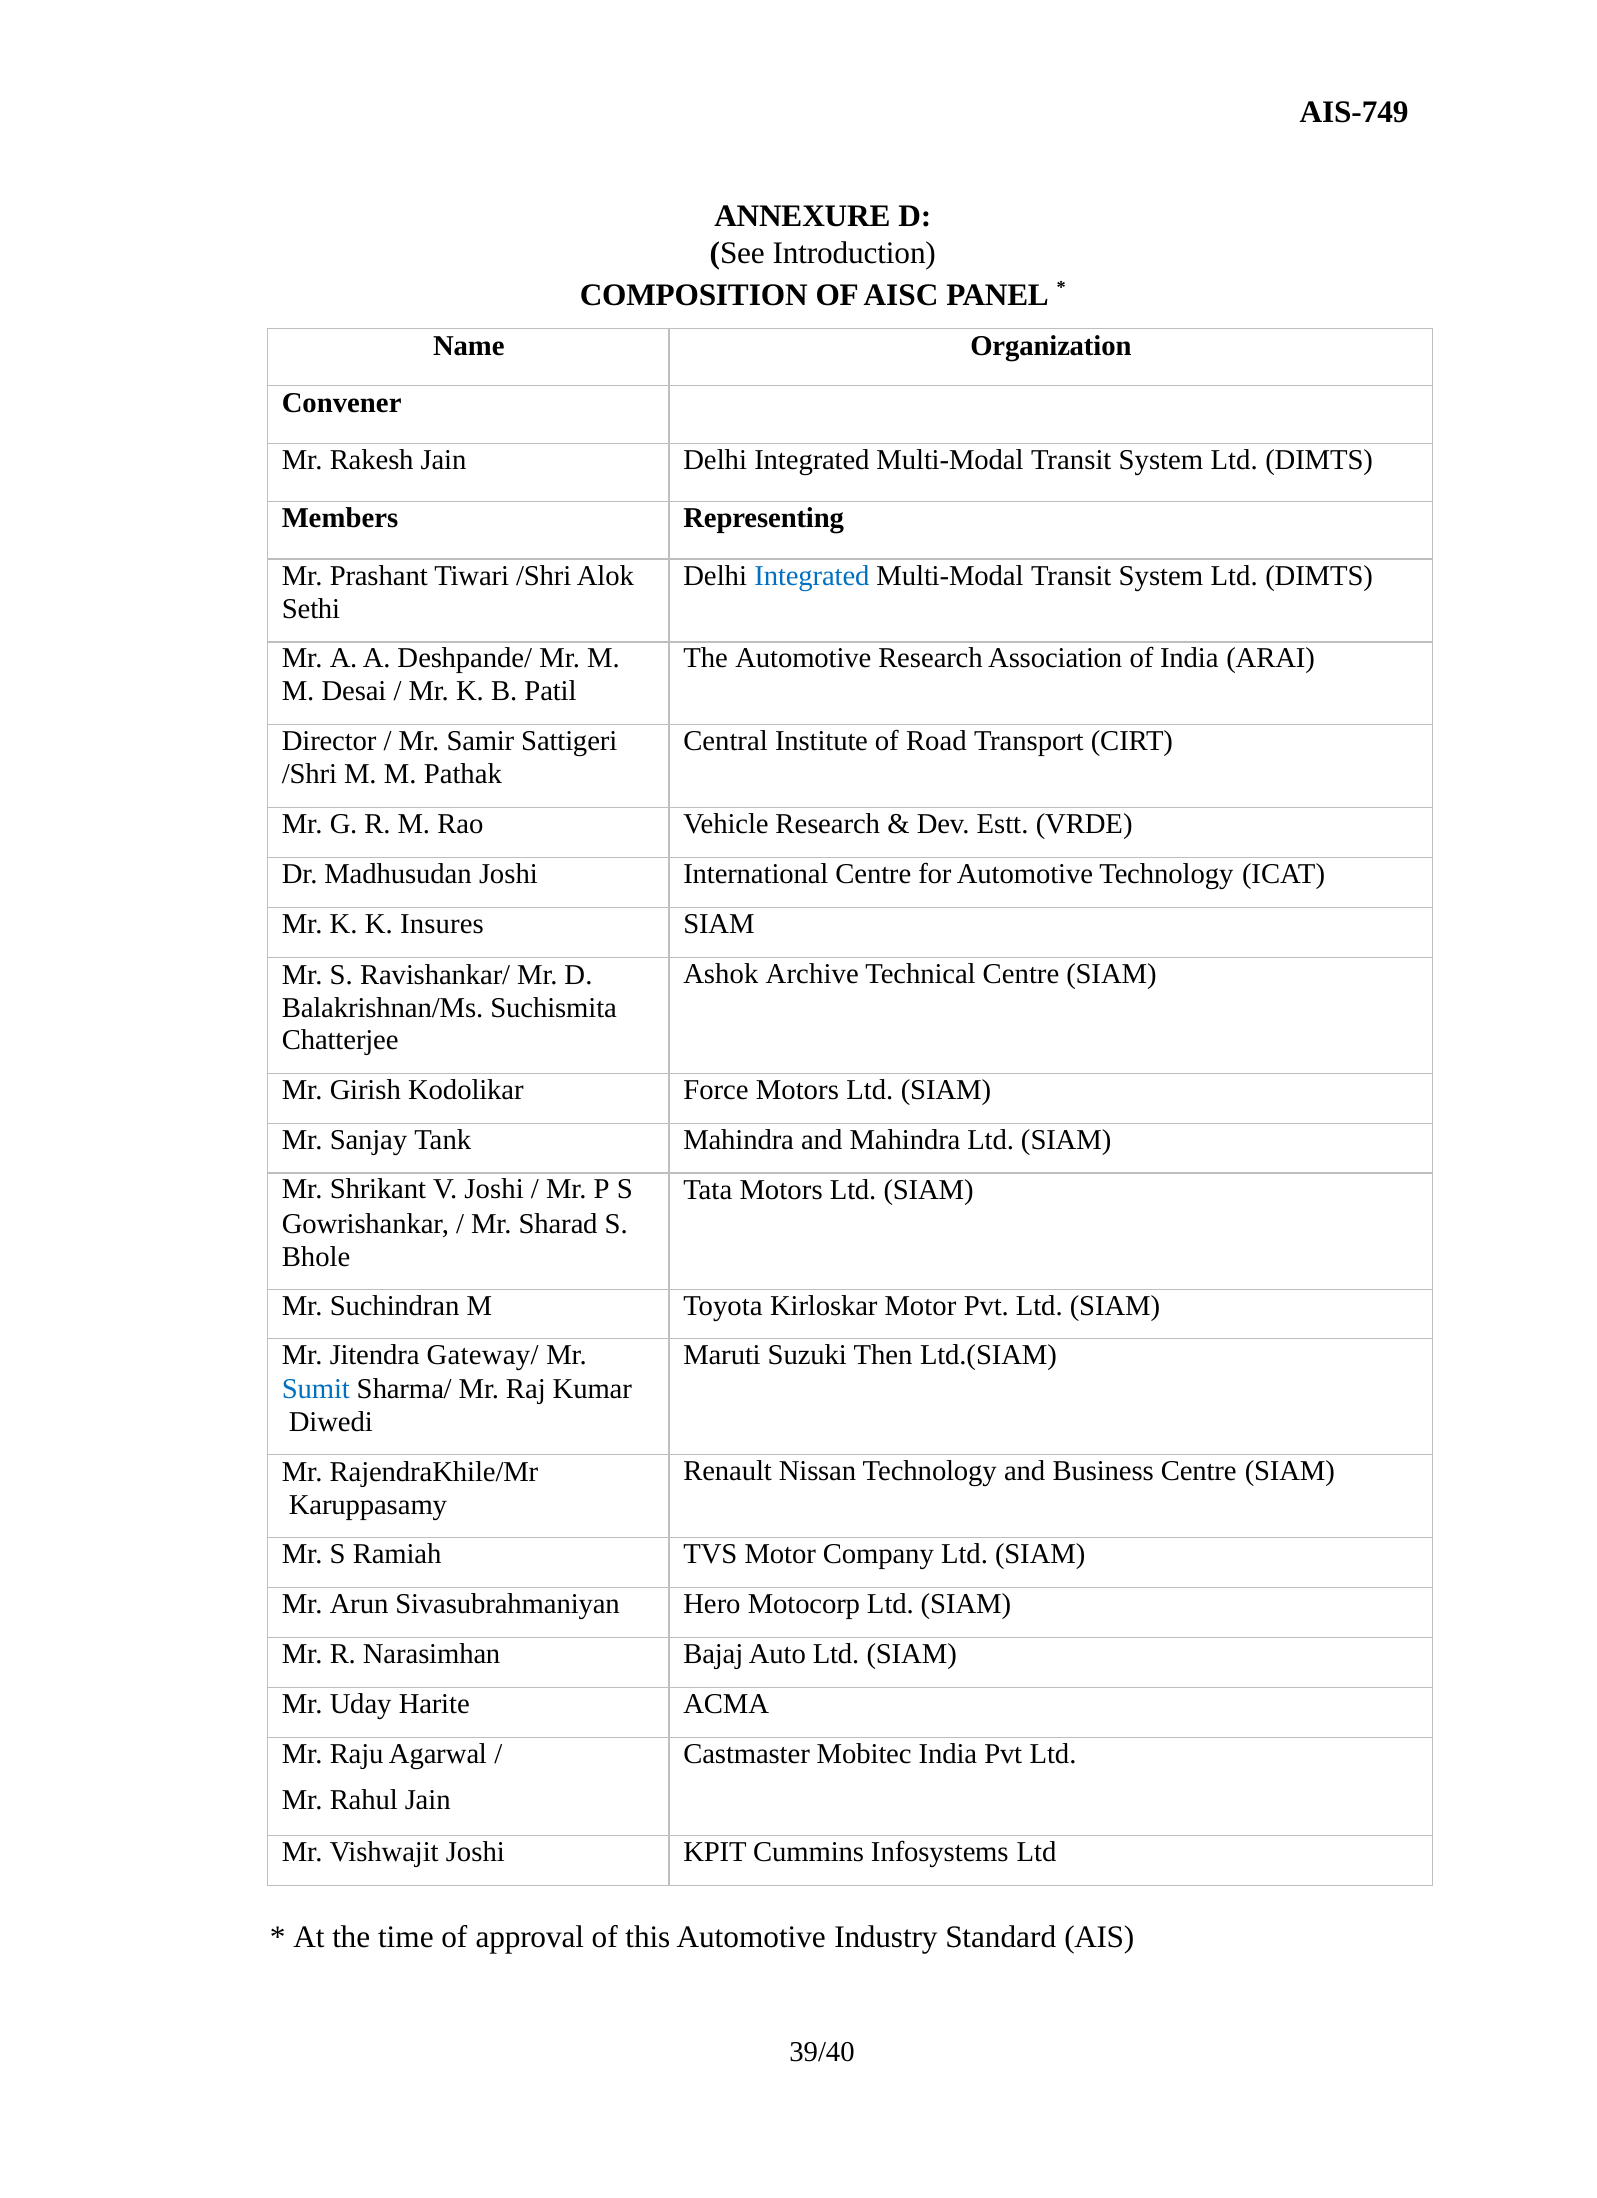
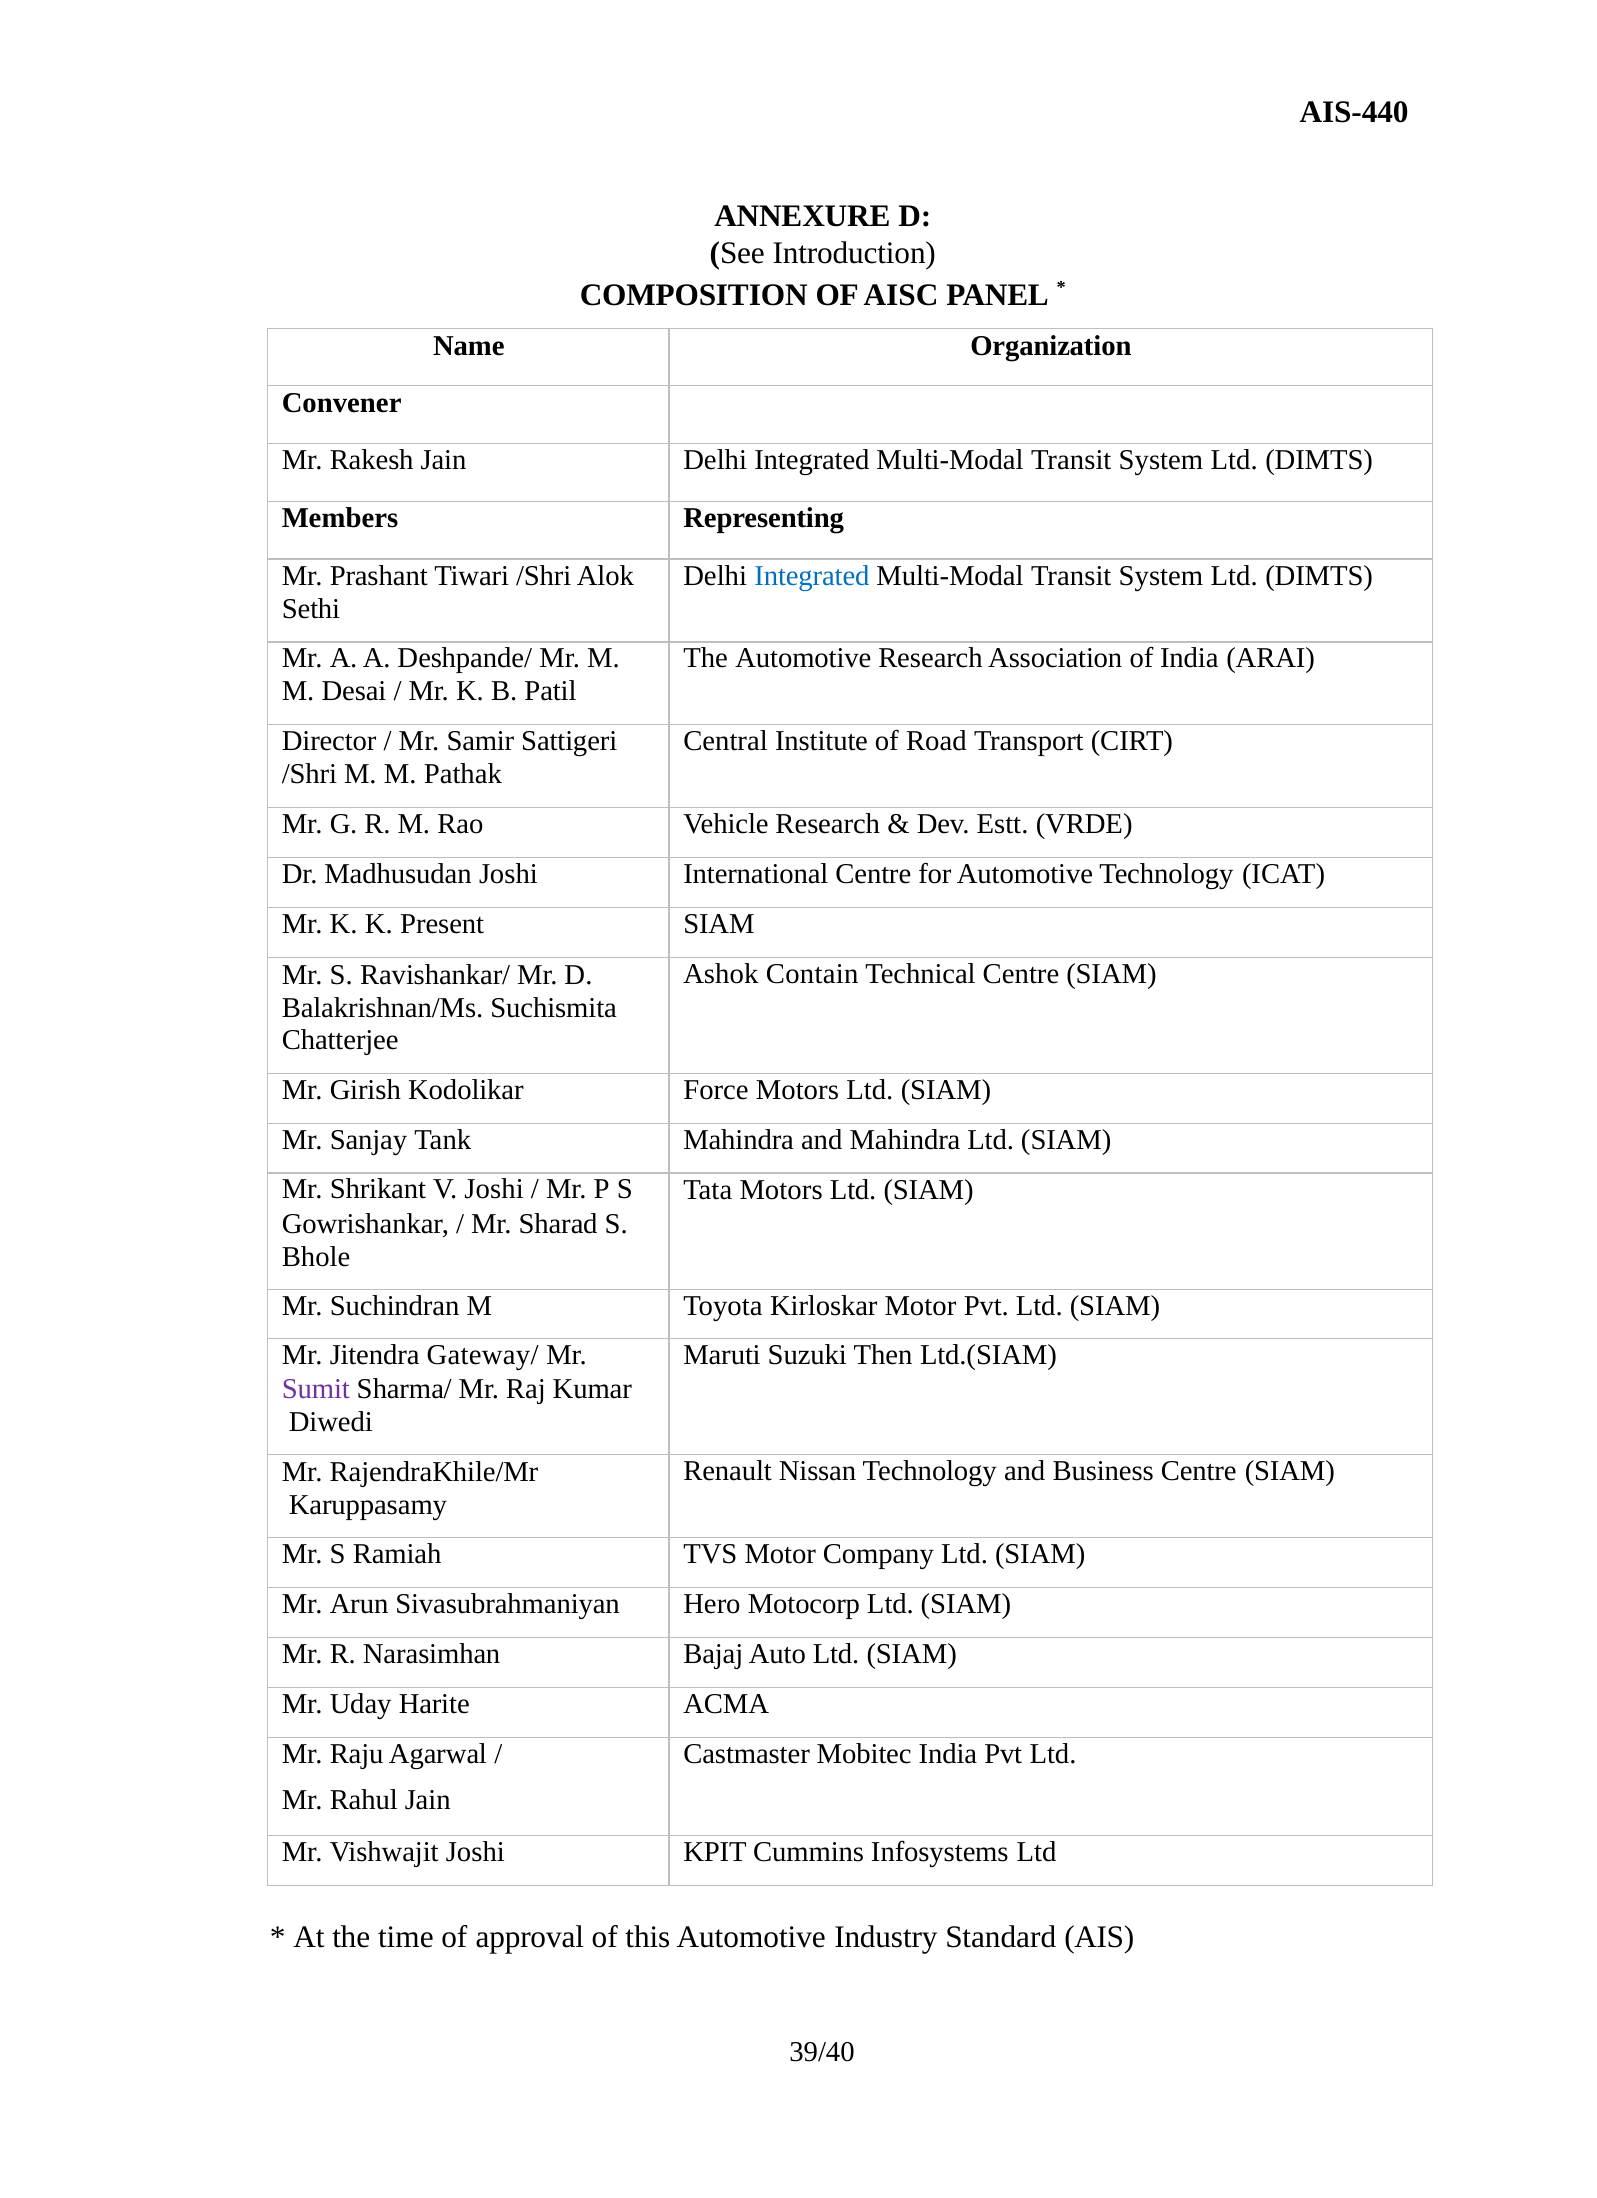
AIS-749: AIS-749 -> AIS-440 (1354, 112)
Insures: Insures -> Present (442, 924)
Archive: Archive -> Contain (812, 974)
Sumit colour: blue -> purple (316, 1389)
